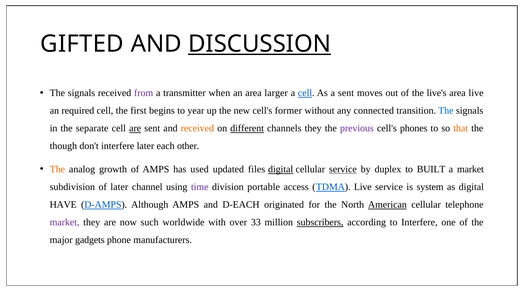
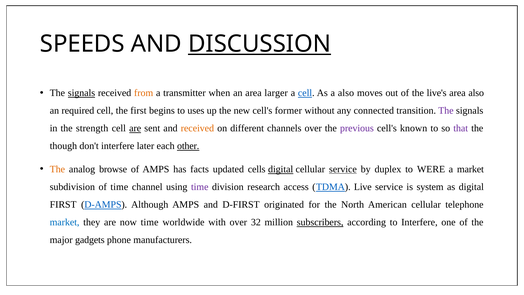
GIFTED: GIFTED -> SPEEDS (82, 44)
signals underline: none -> present (81, 93)
from colour: purple -> orange (144, 93)
a sent: sent -> also (346, 93)
area live: live -> also (476, 93)
year: year -> uses (196, 111)
The colour: blue -> purple (446, 111)
separate: separate -> strength (92, 128)
different underline: present -> none (247, 128)
channels they: they -> over (313, 128)
phones: phones -> known (414, 128)
that colour: orange -> purple (461, 128)
other underline: none -> present (188, 146)
growth: growth -> browse (113, 169)
used: used -> facts (200, 169)
files: files -> cells (257, 169)
BUILT: BUILT -> WERE (431, 169)
of later: later -> time (119, 187)
portable: portable -> research (264, 187)
HAVE: HAVE -> FIRST (63, 204)
D-EACH: D-EACH -> D-FIRST (241, 204)
American underline: present -> none (387, 204)
market colour: purple -> blue (65, 222)
now such: such -> time (150, 222)
33: 33 -> 32 (256, 222)
